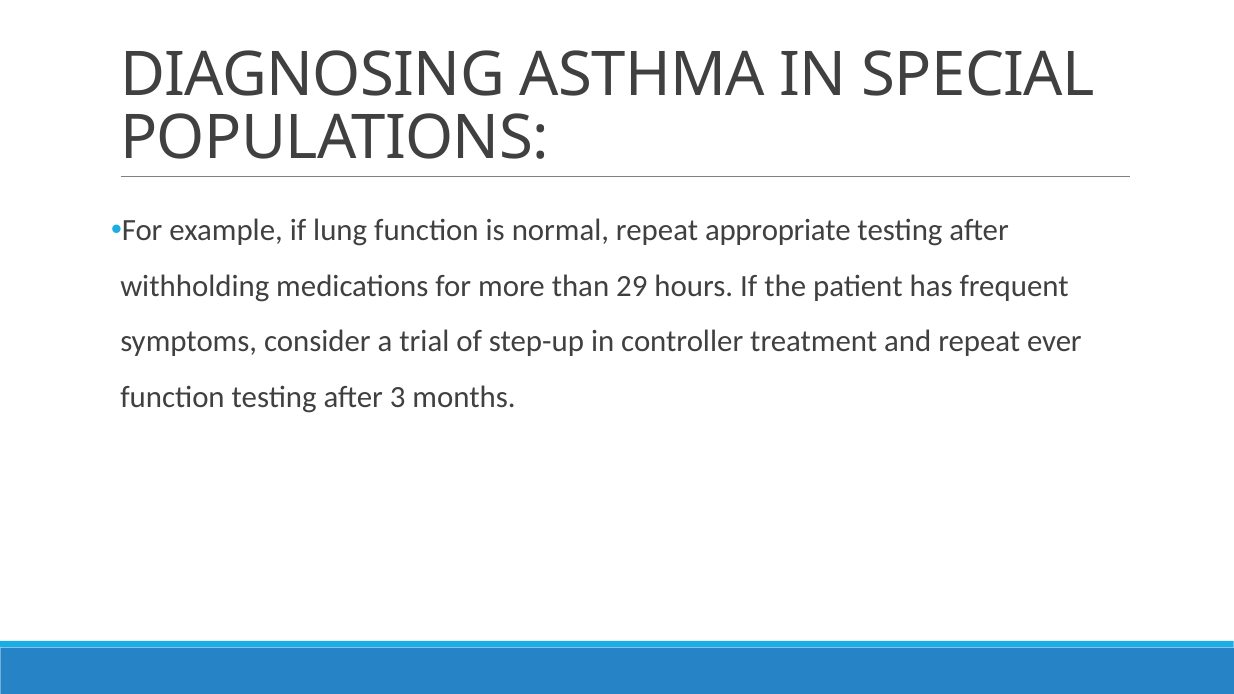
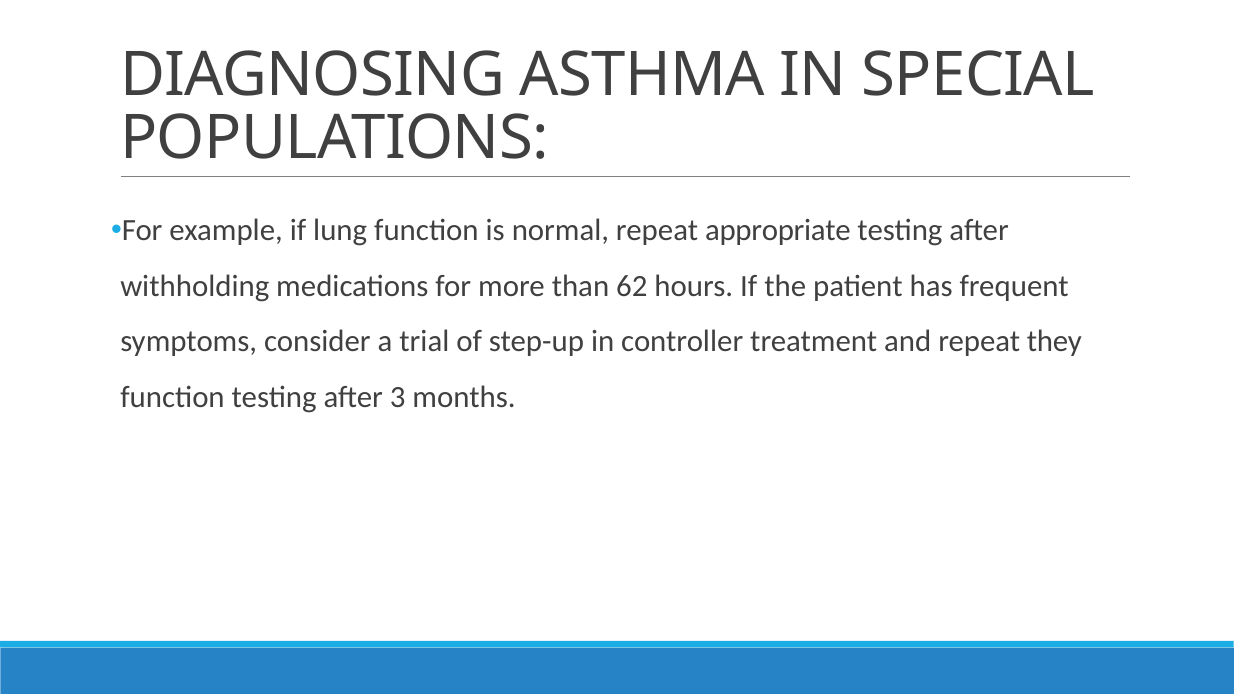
29: 29 -> 62 (632, 286)
ever: ever -> they (1054, 342)
